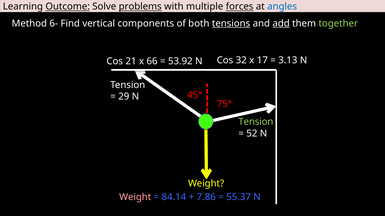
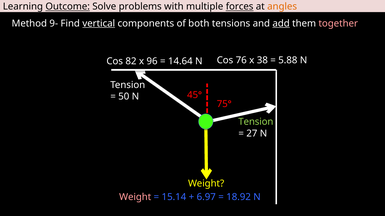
problems underline: present -> none (140, 7)
angles colour: blue -> orange (282, 7)
6-: 6- -> 9- (54, 23)
vertical underline: none -> present (99, 23)
tensions underline: present -> none (231, 23)
together colour: light green -> pink (338, 23)
21: 21 -> 82 (131, 61)
66: 66 -> 96 (152, 61)
53.92: 53.92 -> 14.64 (180, 61)
32: 32 -> 76 (241, 60)
17: 17 -> 38 (262, 60)
3.13: 3.13 -> 5.88 (288, 60)
29: 29 -> 50 (124, 97)
52: 52 -> 27 (252, 134)
84.14: 84.14 -> 15.14 (174, 197)
7.86: 7.86 -> 6.97 (206, 197)
55.37: 55.37 -> 18.92 (239, 197)
